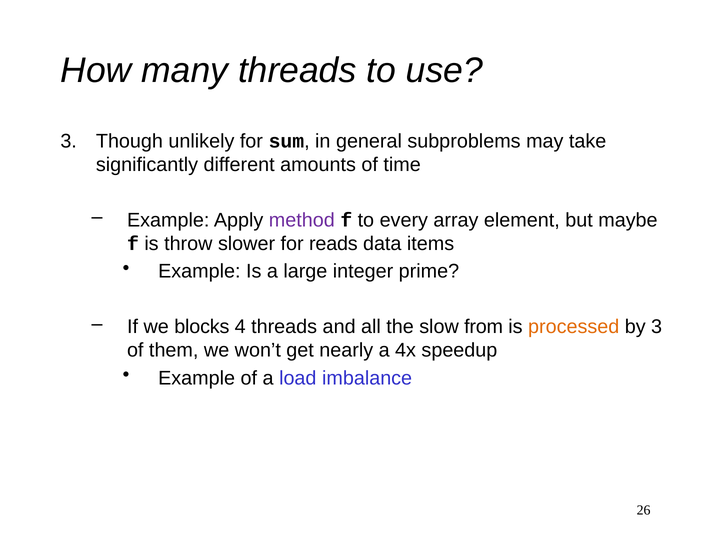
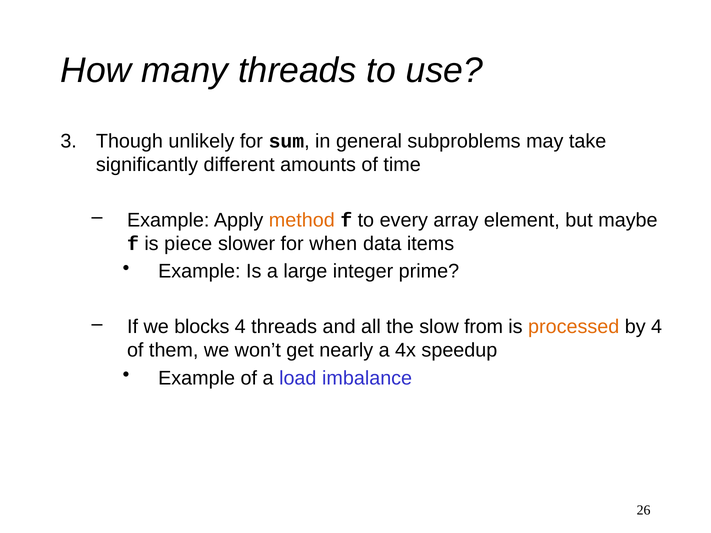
method colour: purple -> orange (302, 220)
throw: throw -> piece (188, 244)
reads: reads -> when (333, 244)
by 3: 3 -> 4 (657, 327)
